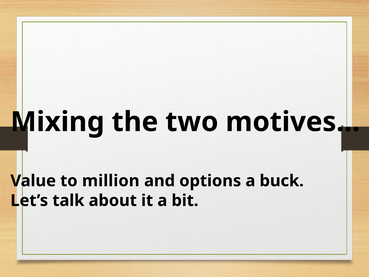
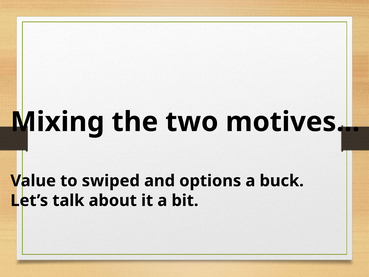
million: million -> swiped (111, 181)
